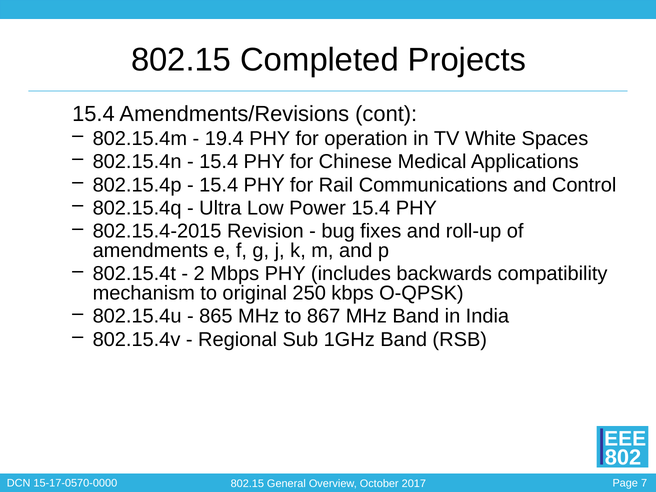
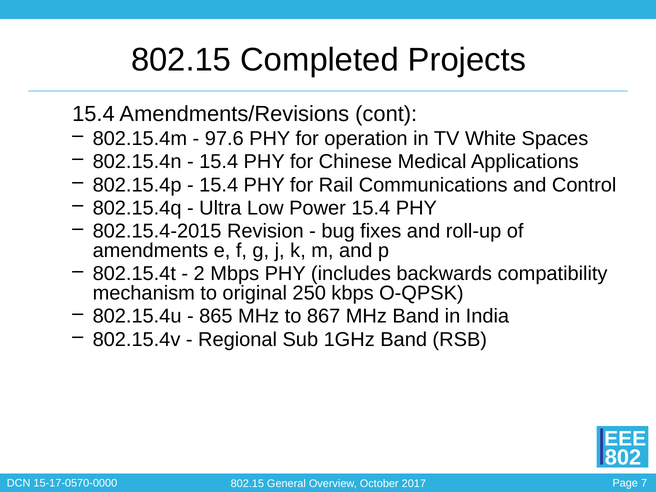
19.4: 19.4 -> 97.6 (224, 138)
